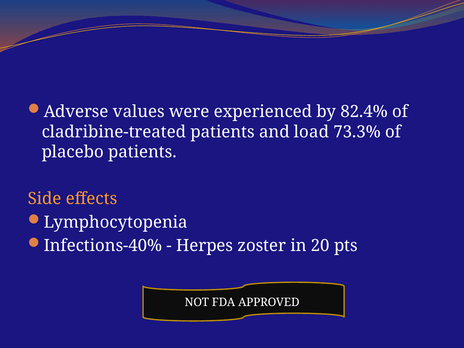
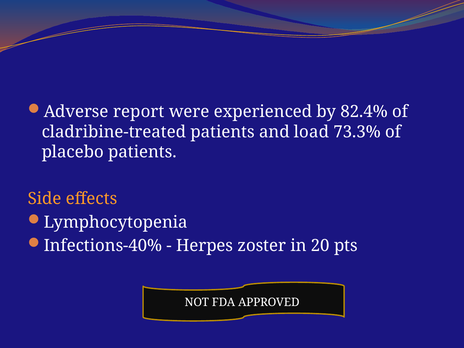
values: values -> report (139, 112)
